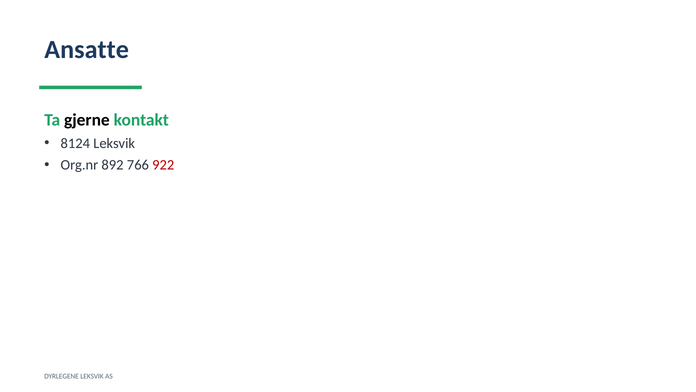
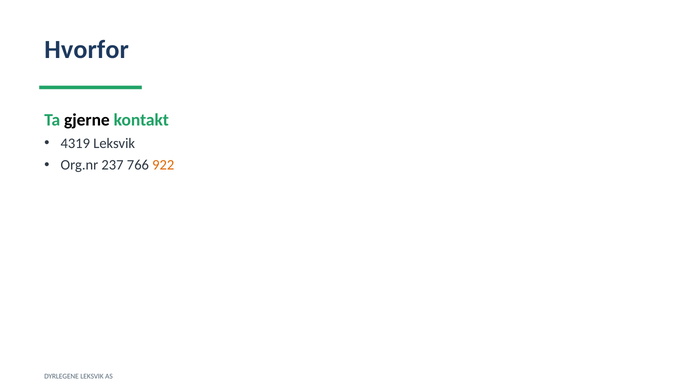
Ansatte: Ansatte -> Hvorfor (87, 50)
8124: 8124 -> 4319 (75, 143)
892: 892 -> 237 (113, 165)
922 colour: red -> orange (163, 165)
